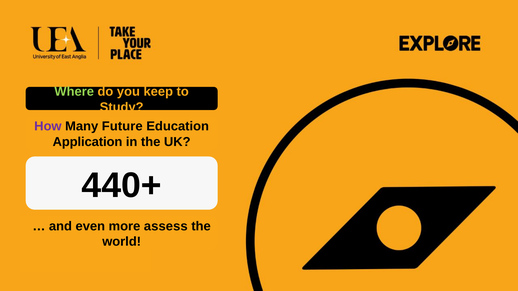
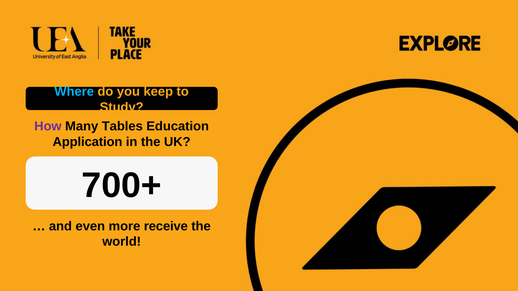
Where colour: light green -> light blue (74, 92)
Future: Future -> Tables (122, 126)
440+: 440+ -> 700+ (122, 186)
assess: assess -> receive (166, 226)
